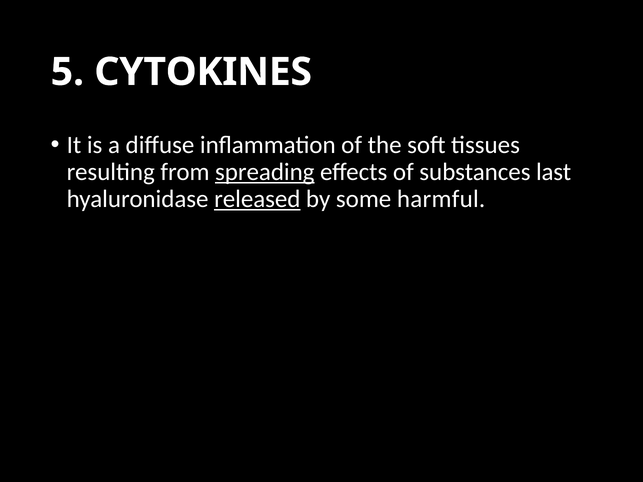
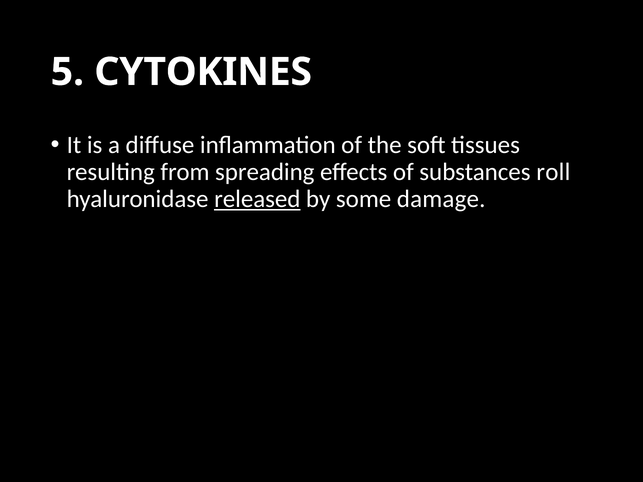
spreading underline: present -> none (265, 172)
last: last -> roll (553, 172)
harmful: harmful -> damage (441, 199)
